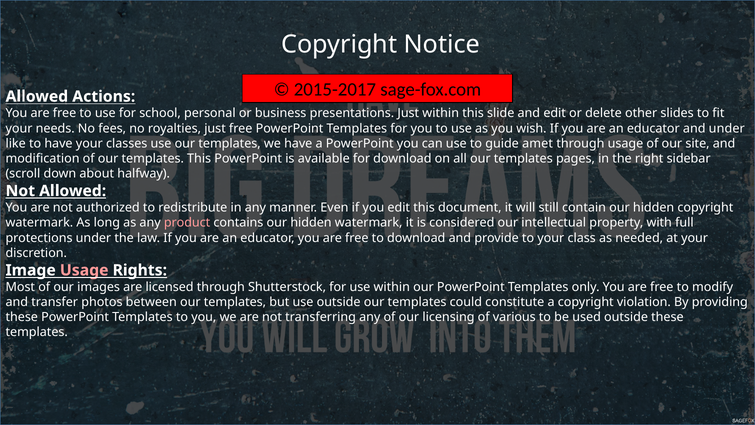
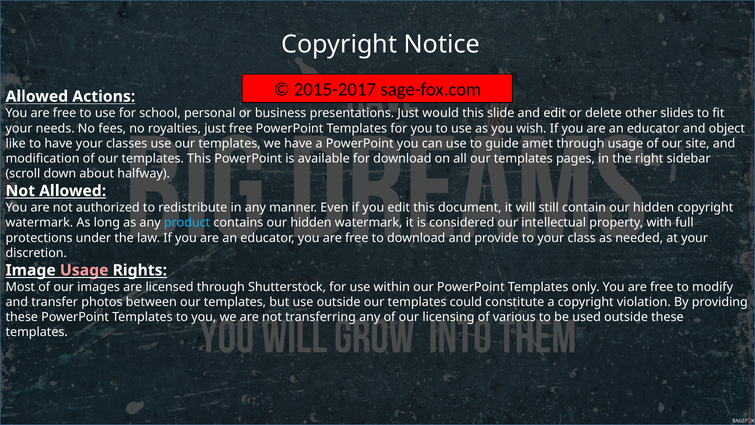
Just within: within -> would (441, 113)
and under: under -> object (727, 128)
product colour: pink -> light blue (187, 223)
